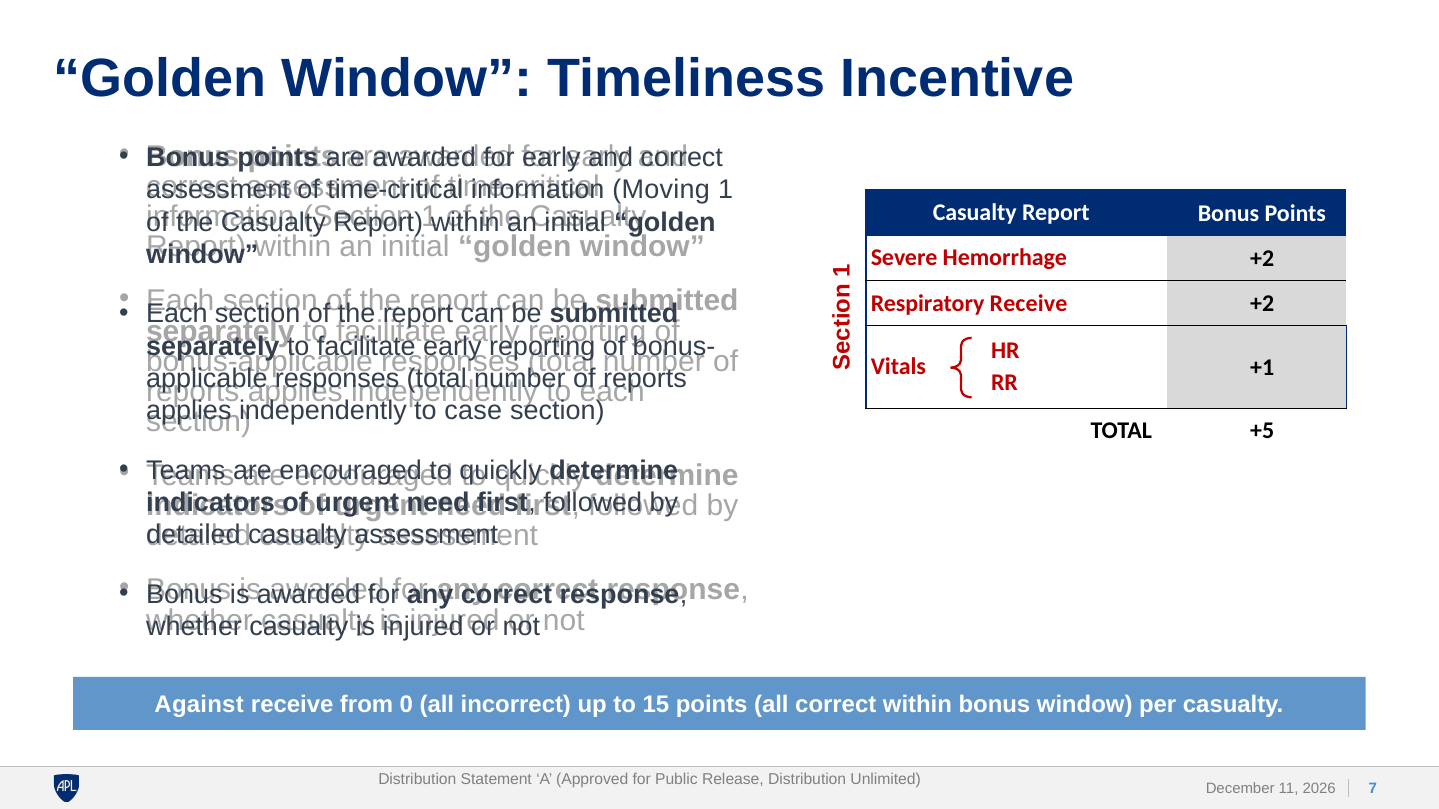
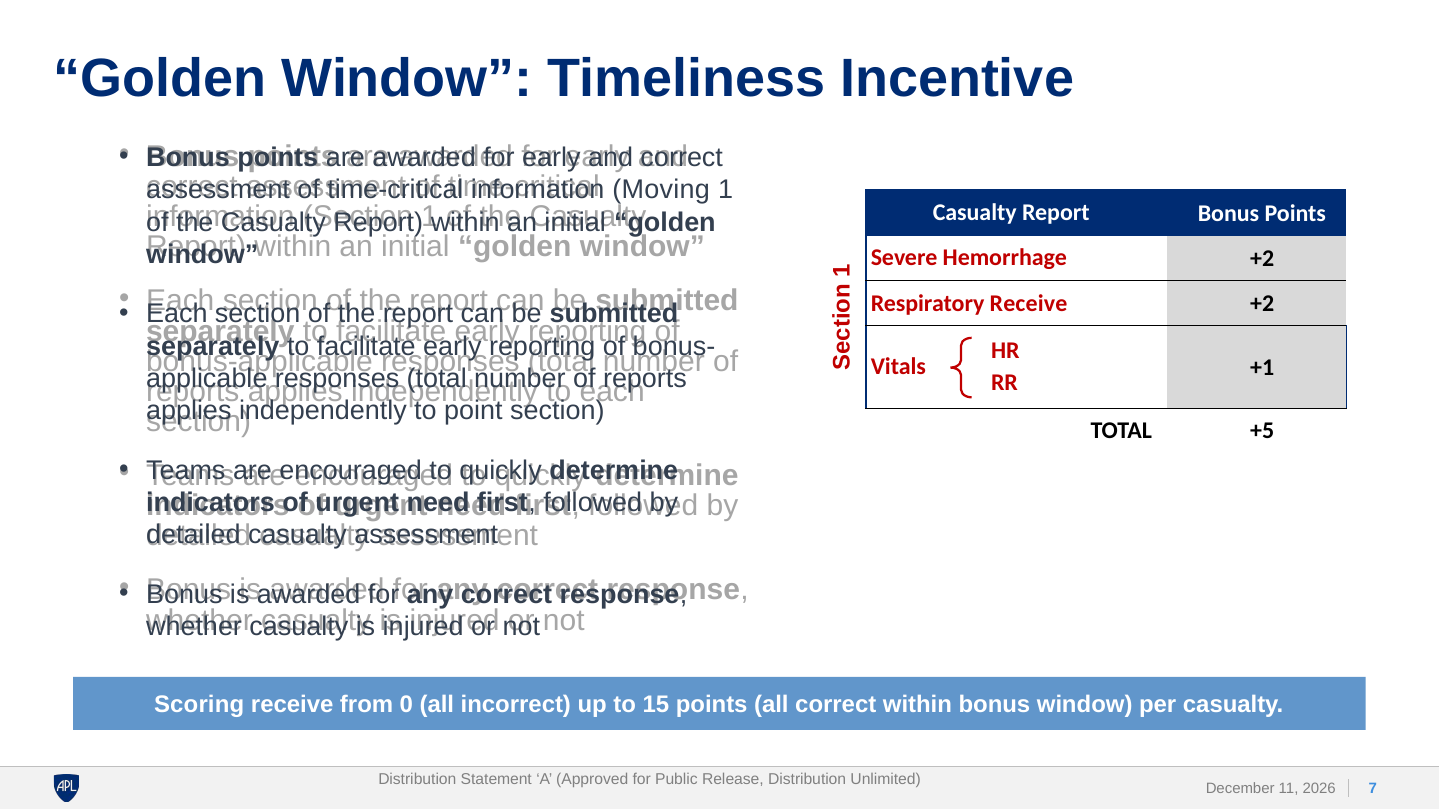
case: case -> point (473, 411)
Against: Against -> Scoring (199, 705)
